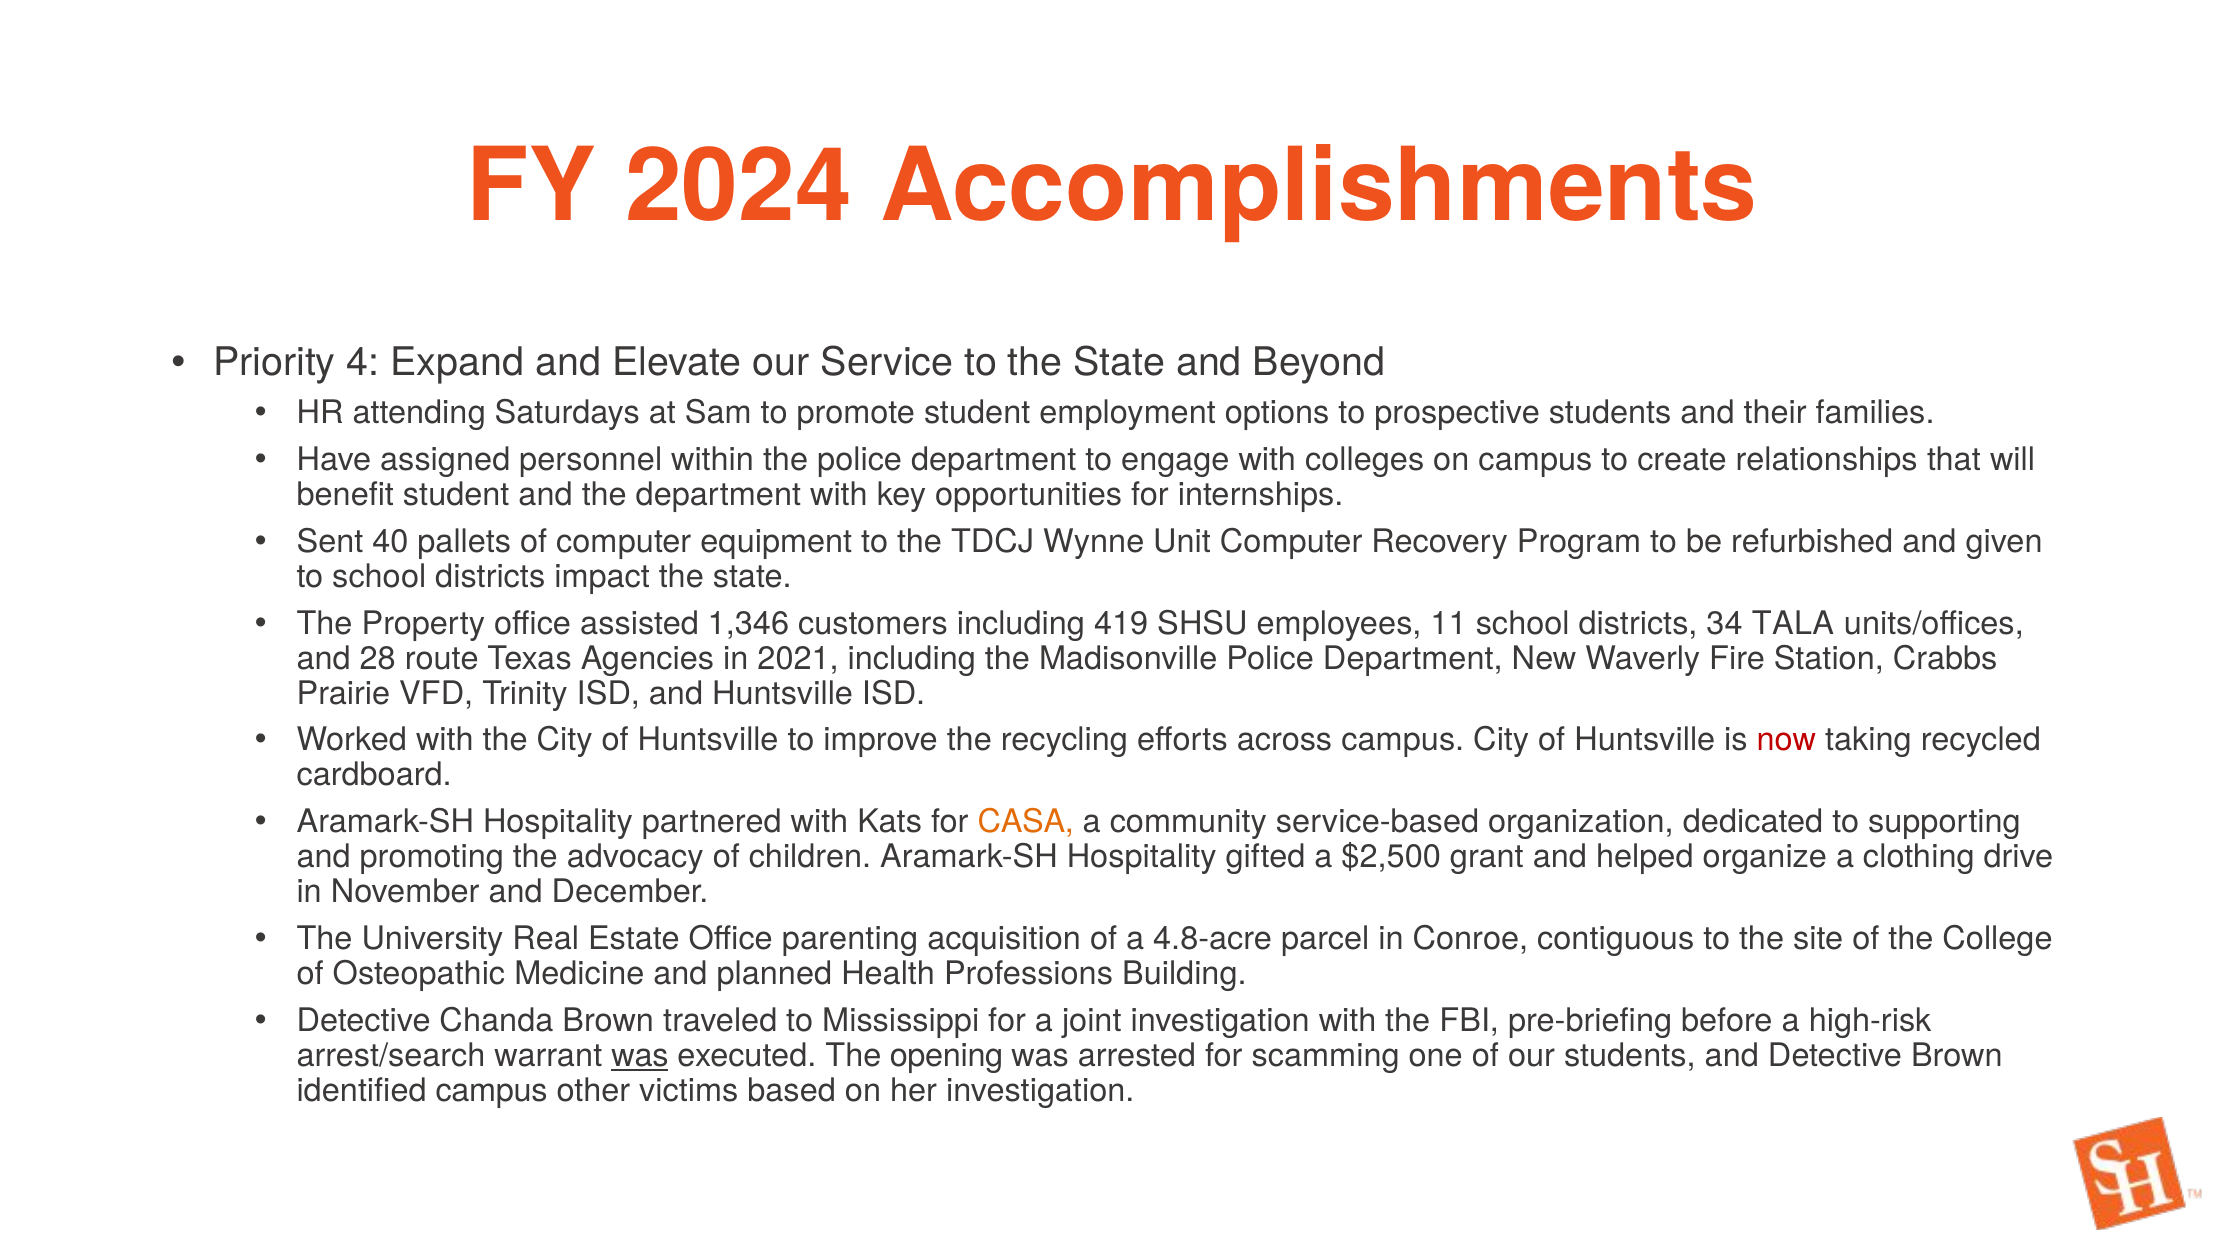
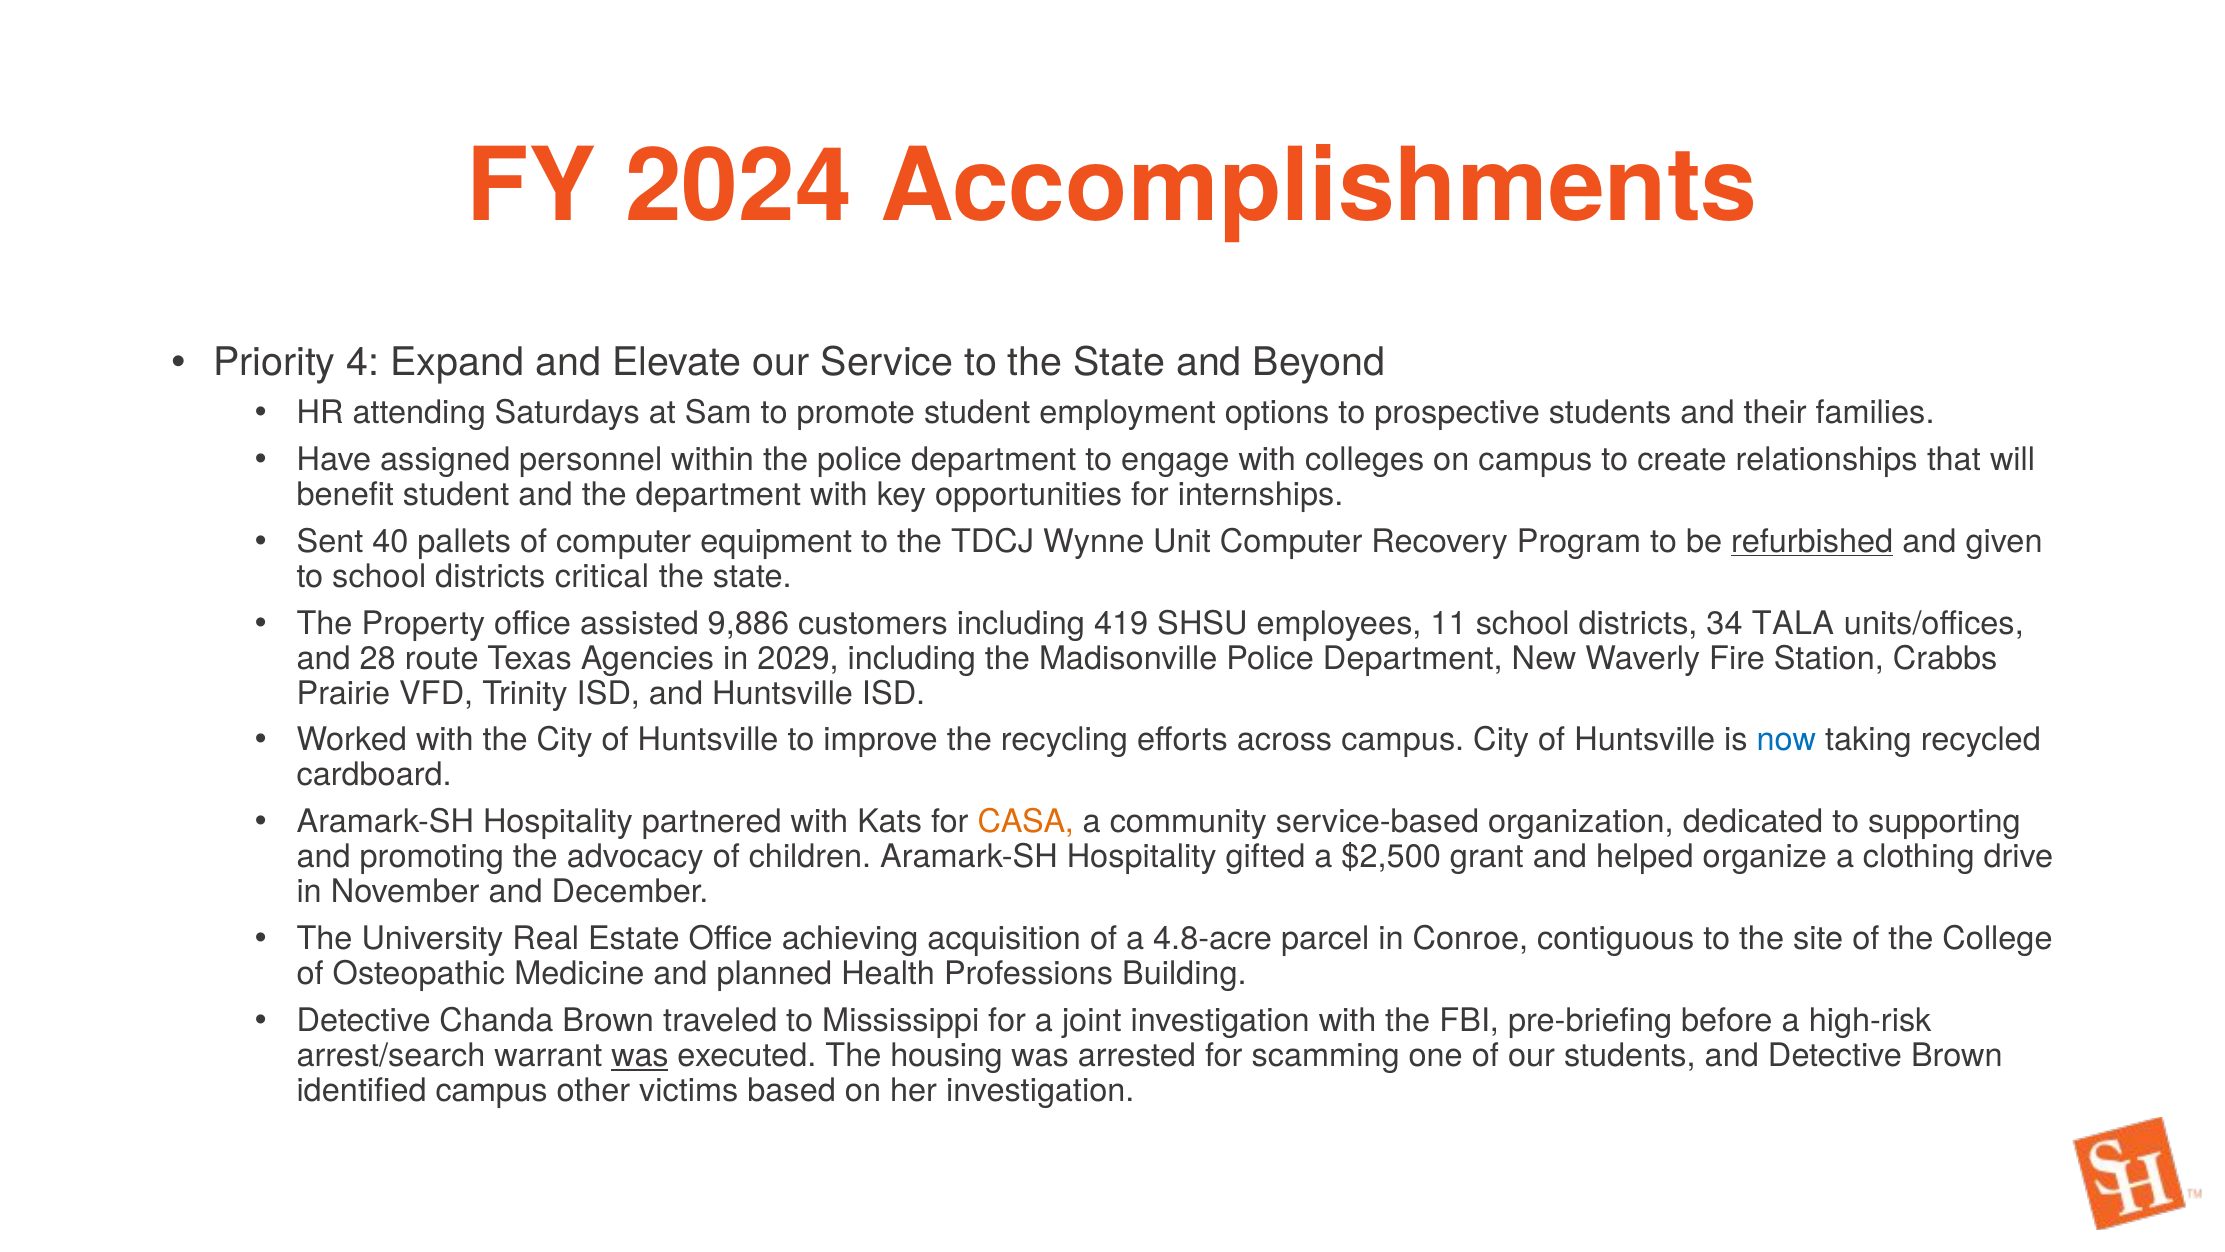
refurbished underline: none -> present (1812, 541)
impact: impact -> critical (602, 576)
1,346: 1,346 -> 9,886 (748, 623)
2021: 2021 -> 2029 (798, 658)
now colour: red -> blue (1786, 740)
parenting: parenting -> achieving (850, 938)
opening: opening -> housing (946, 1055)
